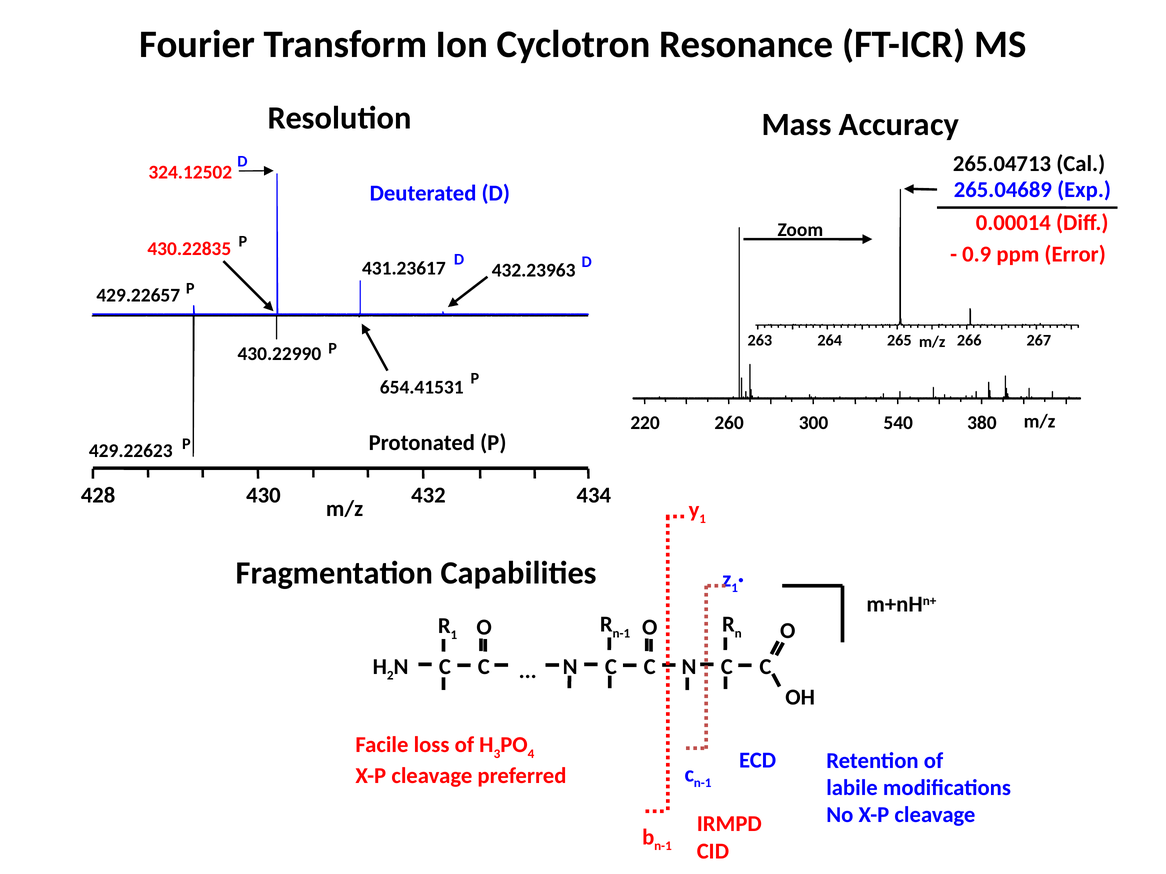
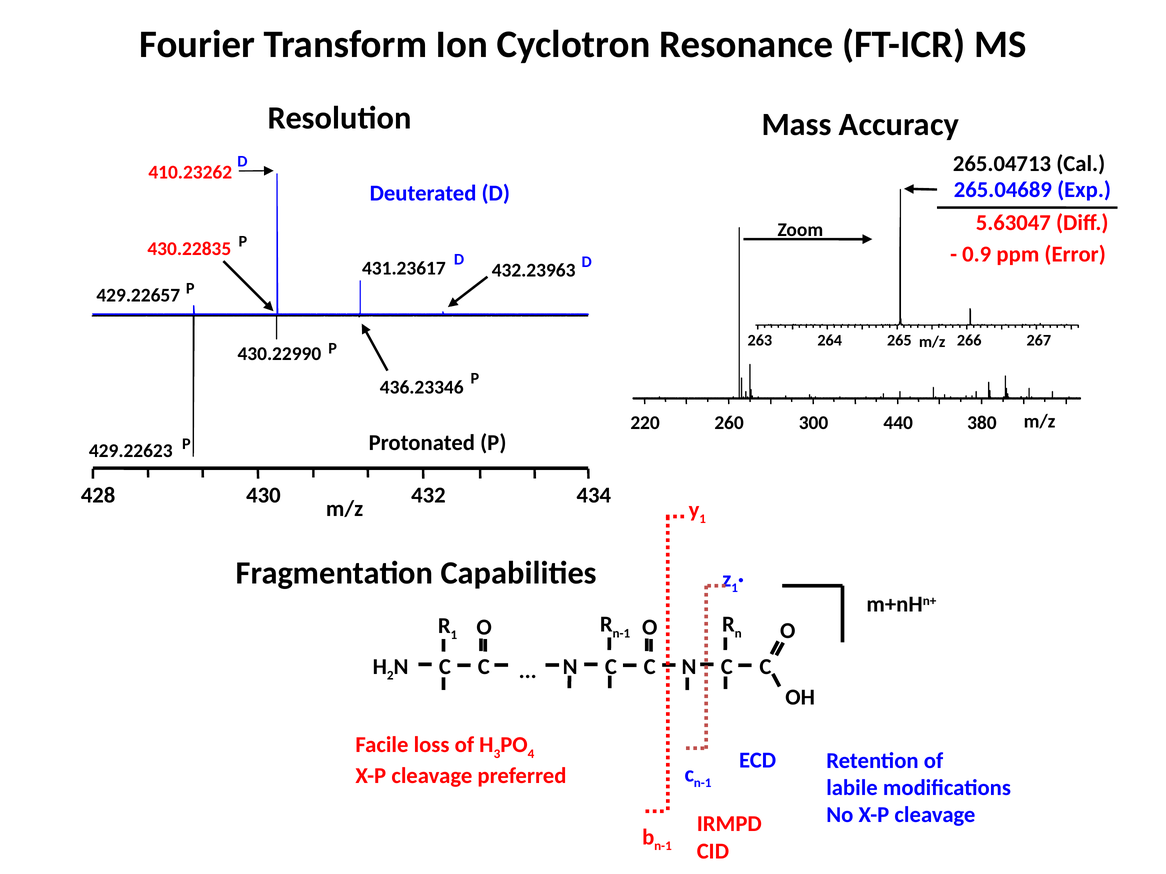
324.12502: 324.12502 -> 410.23262 (190, 173)
0.00014: 0.00014 -> 5.63047 (1013, 223)
654.41531: 654.41531 -> 436.23346 (422, 387)
540: 540 -> 440 (898, 423)
